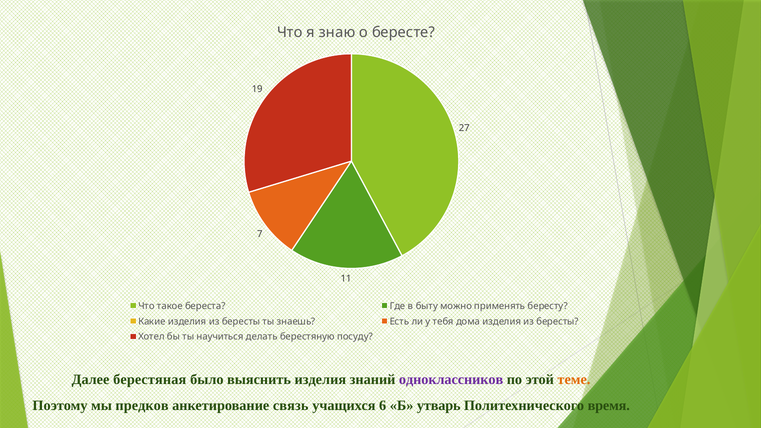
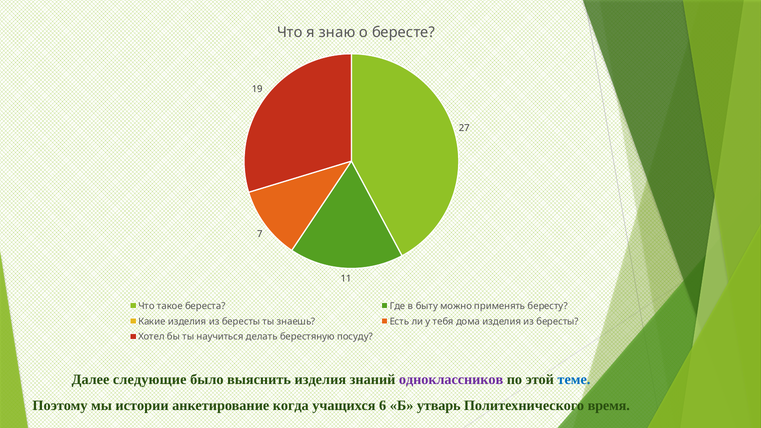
берестяная: берестяная -> следующие (150, 380)
теме colour: orange -> blue (574, 380)
предков: предков -> истории (142, 405)
связь: связь -> когда (291, 405)
